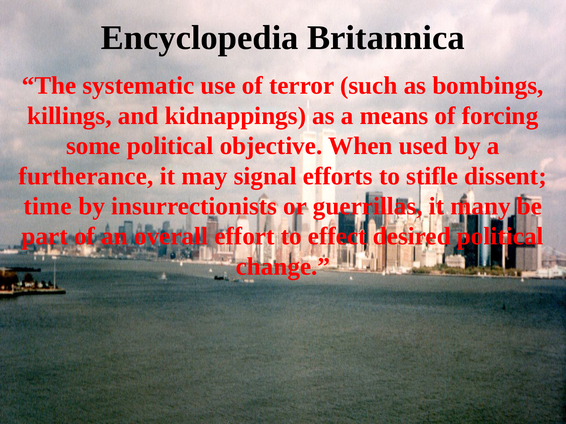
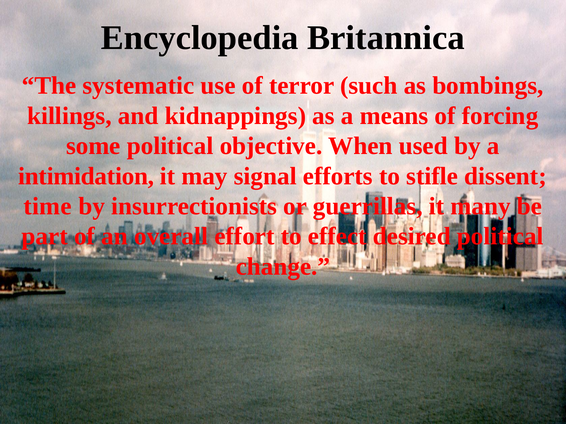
furtherance: furtherance -> intimidation (86, 176)
